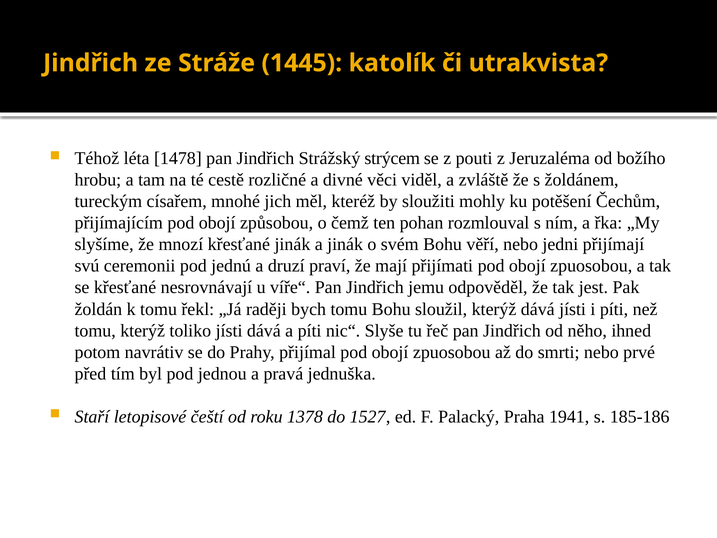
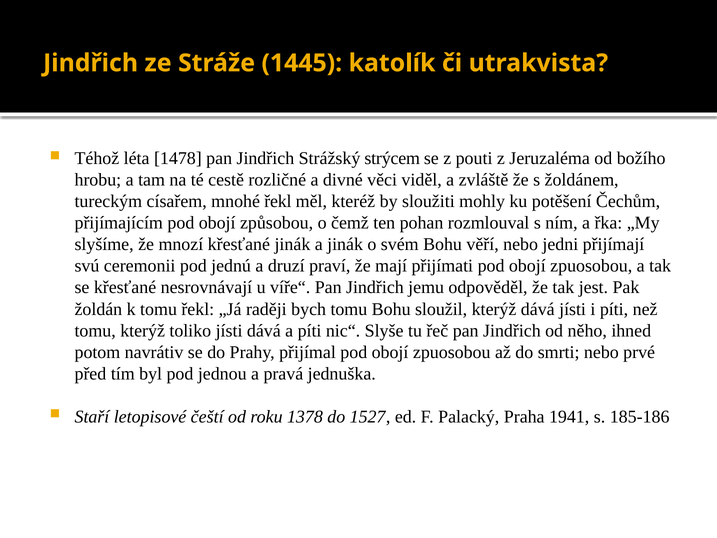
mnohé jich: jich -> řekl (278, 201)
